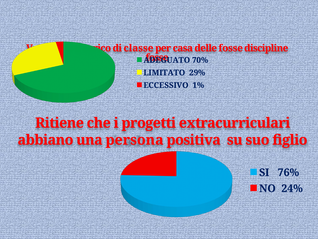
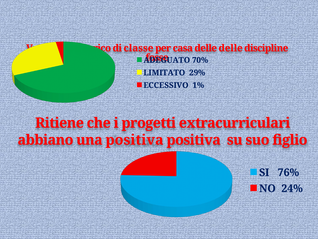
delle fosse: fosse -> delle (231, 48)
una persona: persona -> positiva (135, 140)
